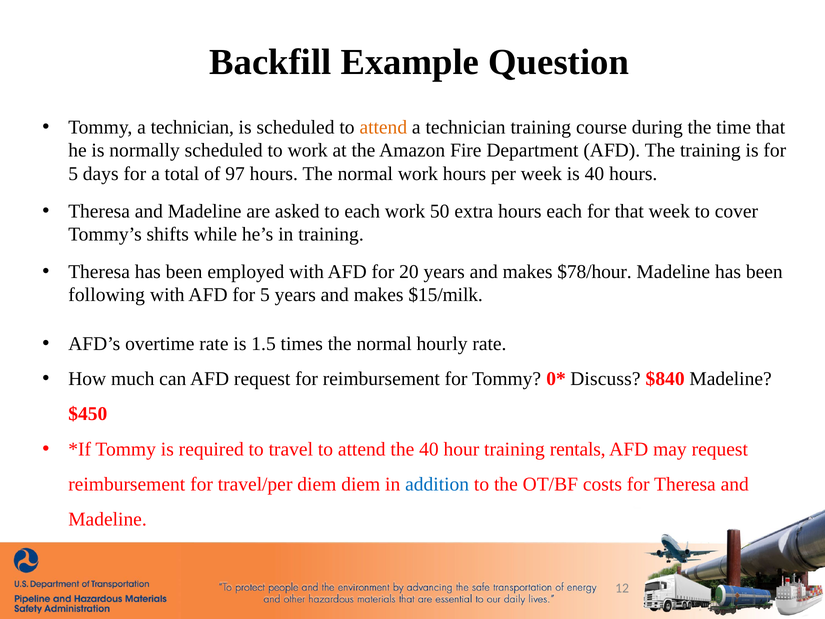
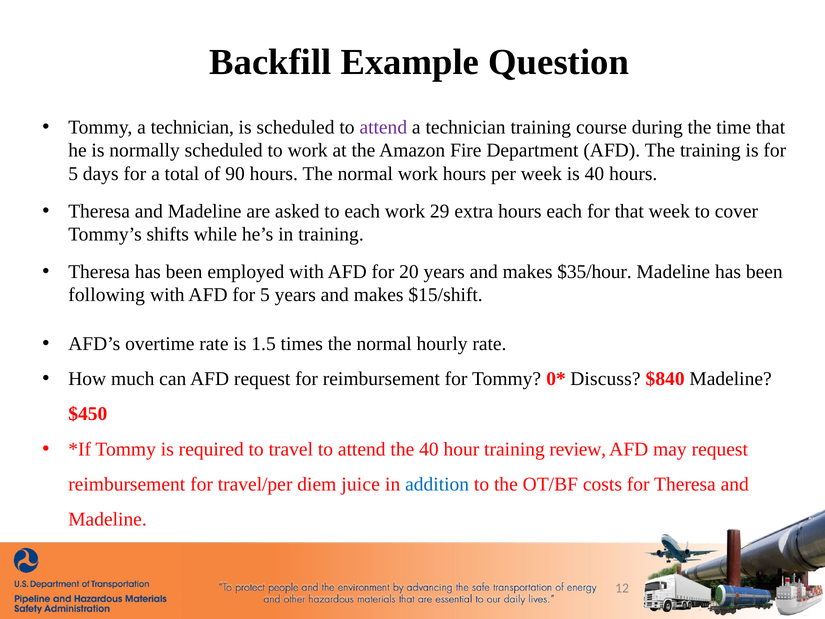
attend colour: orange -> purple (383, 127)
97: 97 -> 90 (235, 174)
50: 50 -> 29 (440, 211)
$78/hour: $78/hour -> $35/hour (595, 272)
$15/milk: $15/milk -> $15/shift (446, 295)
rentals: rentals -> review (578, 449)
diem diem: diem -> juice (361, 484)
